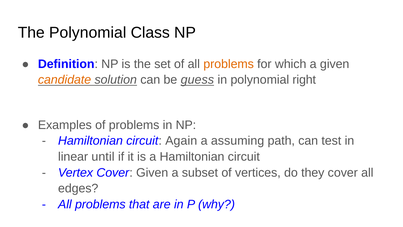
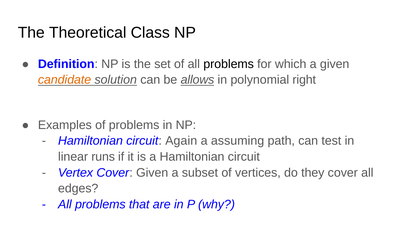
The Polynomial: Polynomial -> Theoretical (88, 33)
problems colour: orange -> black (229, 64)
guess: guess -> allows (197, 80)
until: until -> runs (103, 157)
